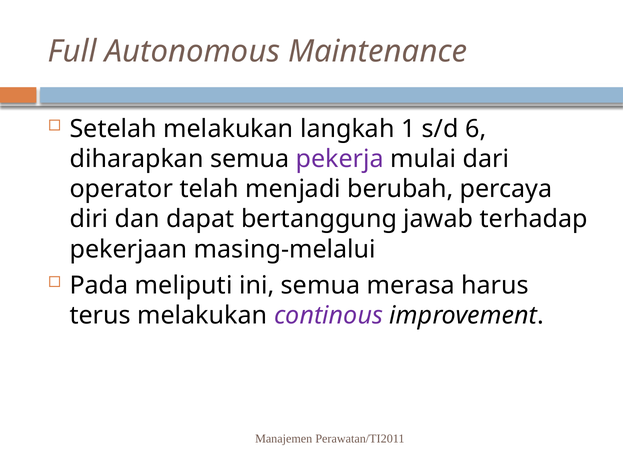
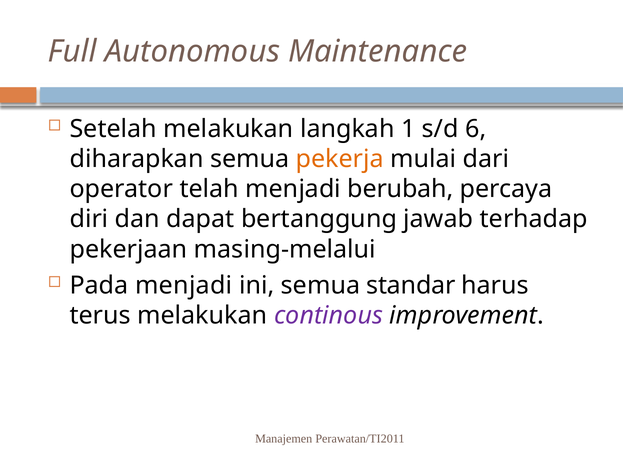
pekerja colour: purple -> orange (340, 159)
Pada meliputi: meliputi -> menjadi (184, 286)
merasa: merasa -> standar (411, 286)
